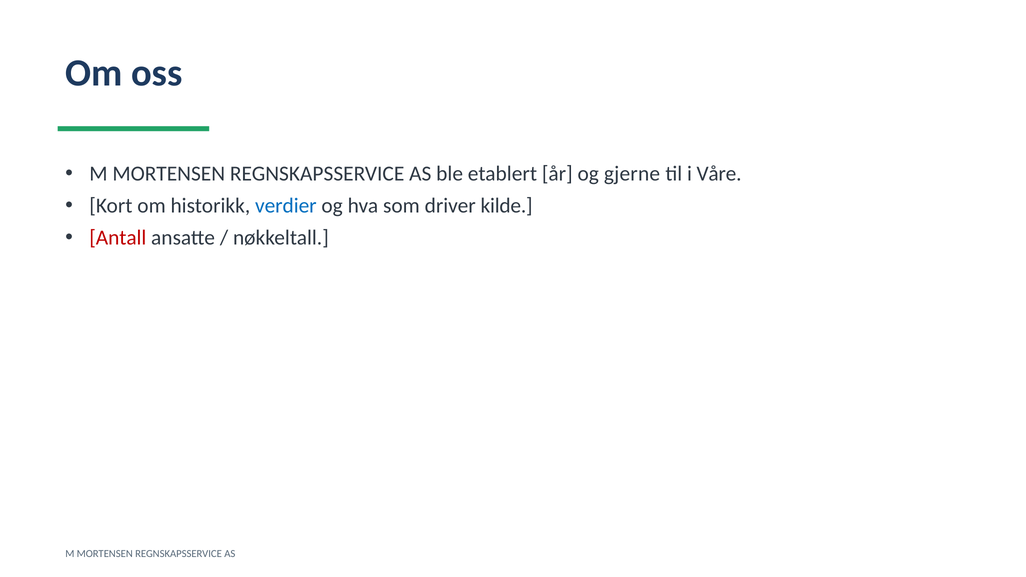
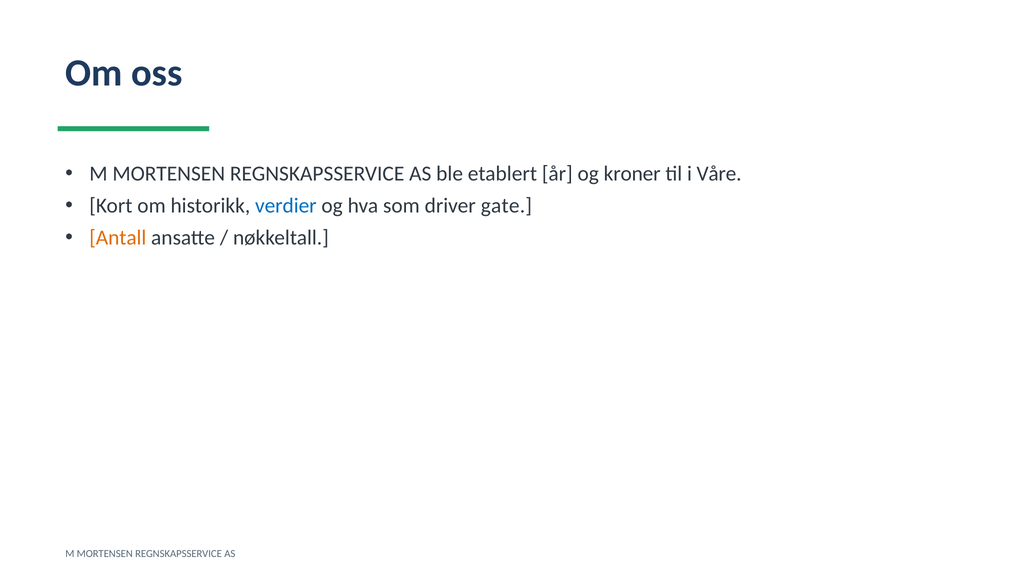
gjerne: gjerne -> kroner (632, 174)
kilde: kilde -> gate (506, 206)
Antall colour: red -> orange (118, 238)
